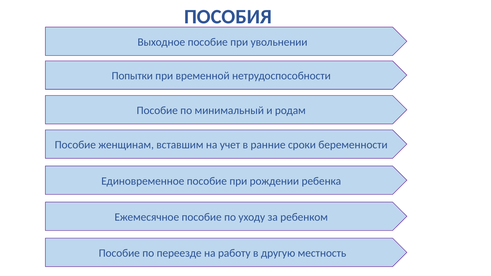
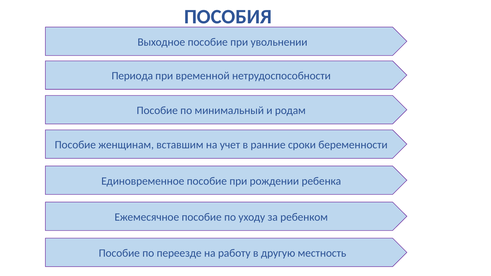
Попытки: Попытки -> Периода (132, 76)
